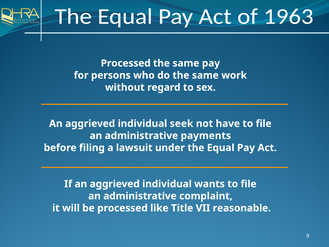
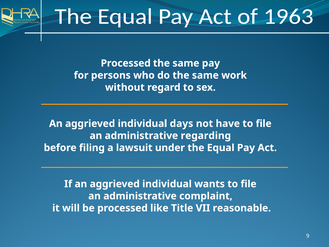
seek: seek -> days (181, 123)
payments: payments -> regarding (206, 136)
